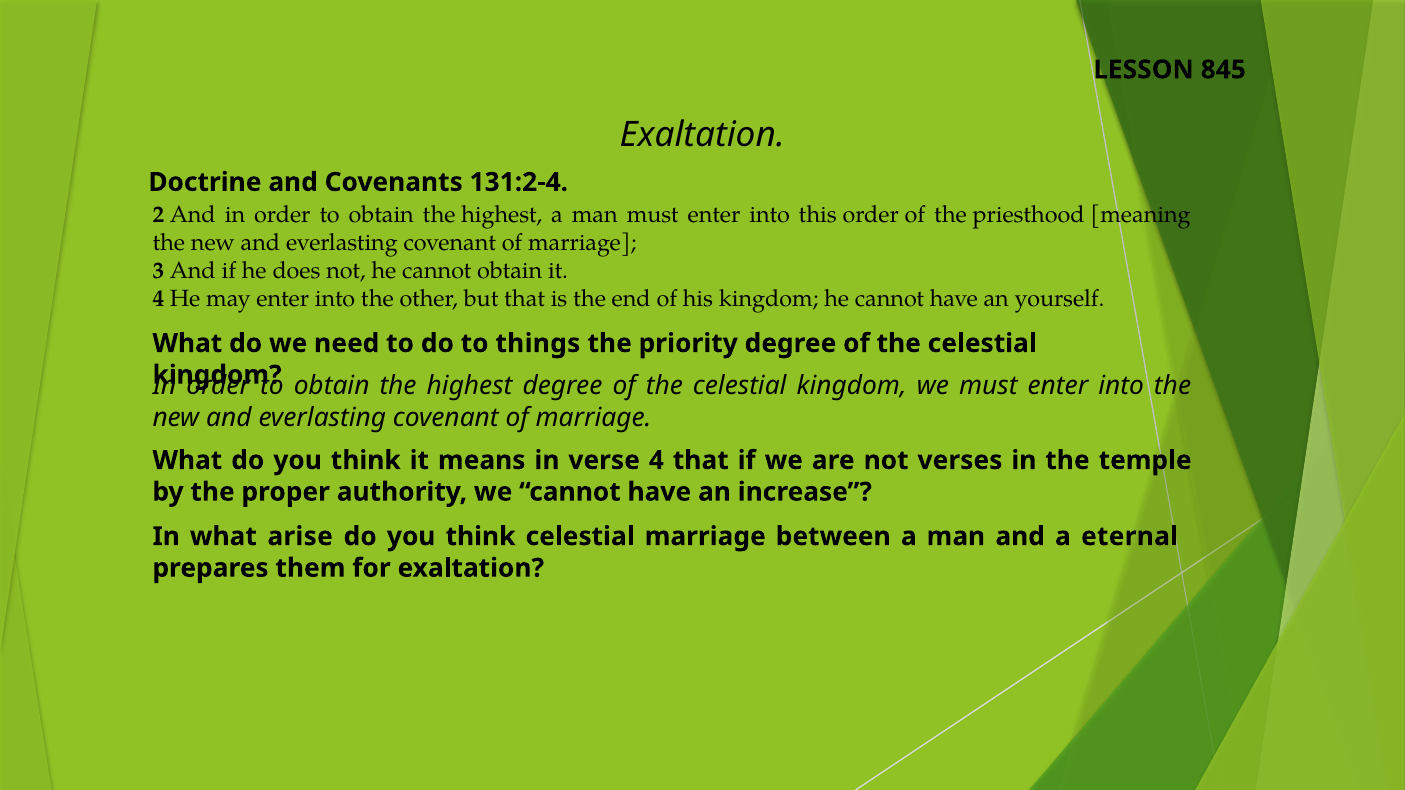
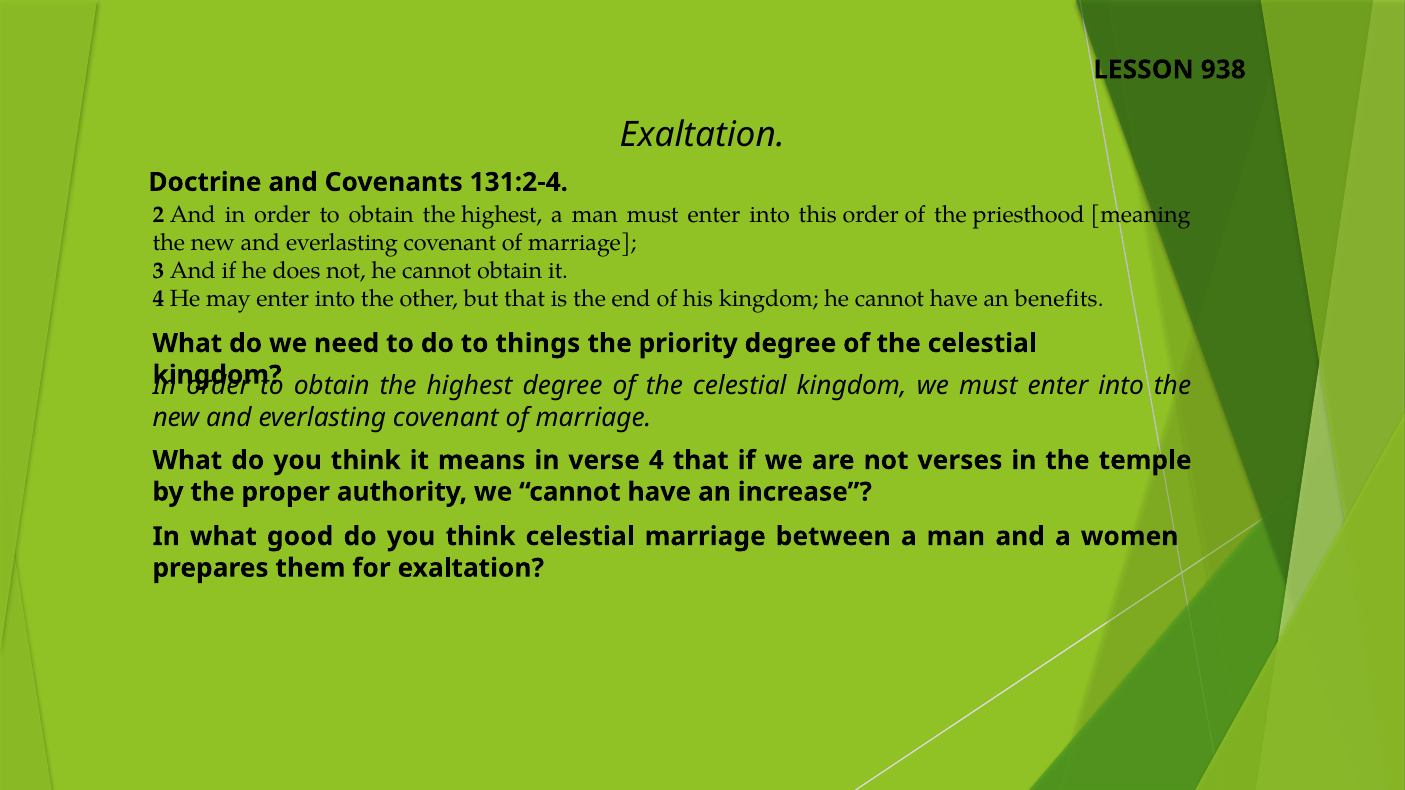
845: 845 -> 938 (1223, 70)
yourself: yourself -> benefits (1059, 299)
arise: arise -> good (300, 537)
eternal: eternal -> women (1130, 537)
